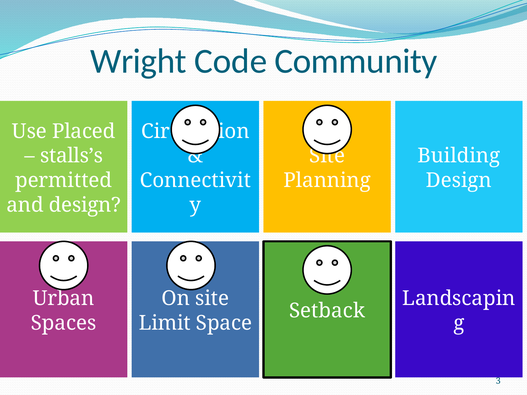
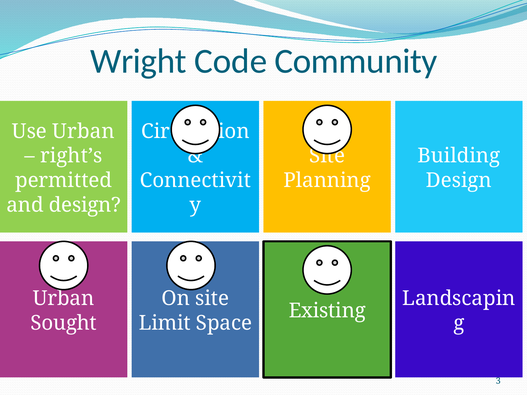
Use Placed: Placed -> Urban (84, 131)
stalls’s: stalls’s -> right’s (71, 156)
Setback: Setback -> Existing (327, 311)
Spaces: Spaces -> Sought (64, 323)
